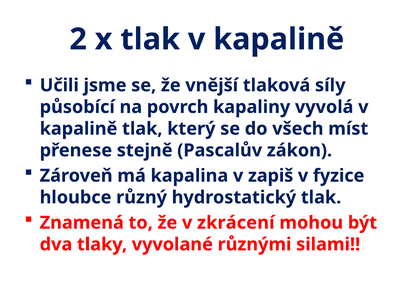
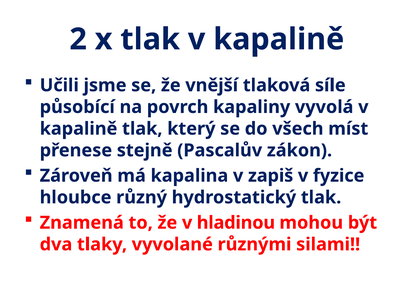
síly: síly -> síle (330, 85)
zkrácení: zkrácení -> hladinou (236, 223)
